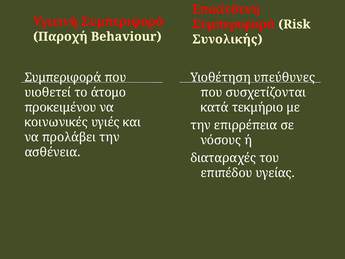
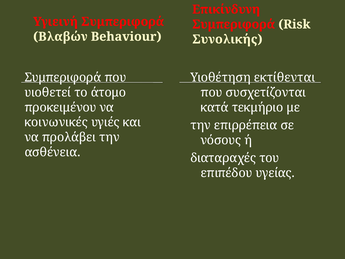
Παροχή: Παροχή -> Βλαβών (60, 37)
υπεύθυνες: υπεύθυνες -> εκτίθενται (285, 77)
